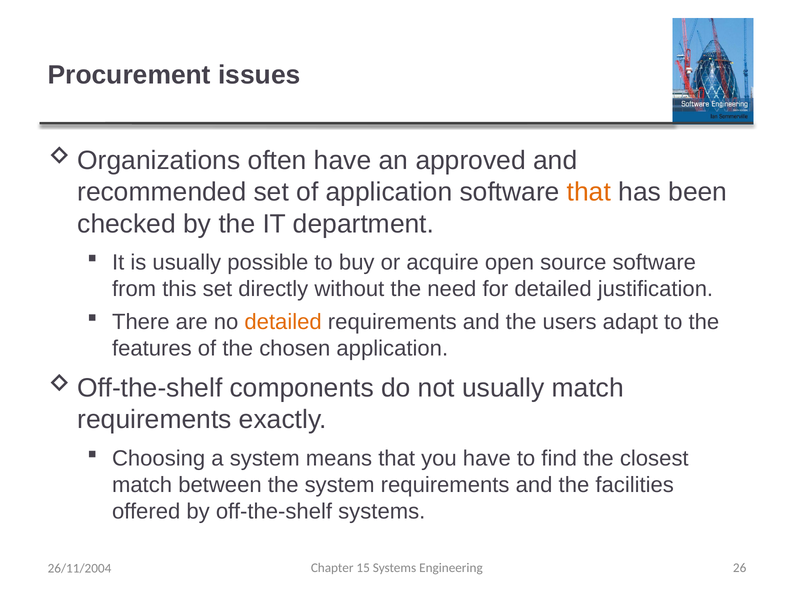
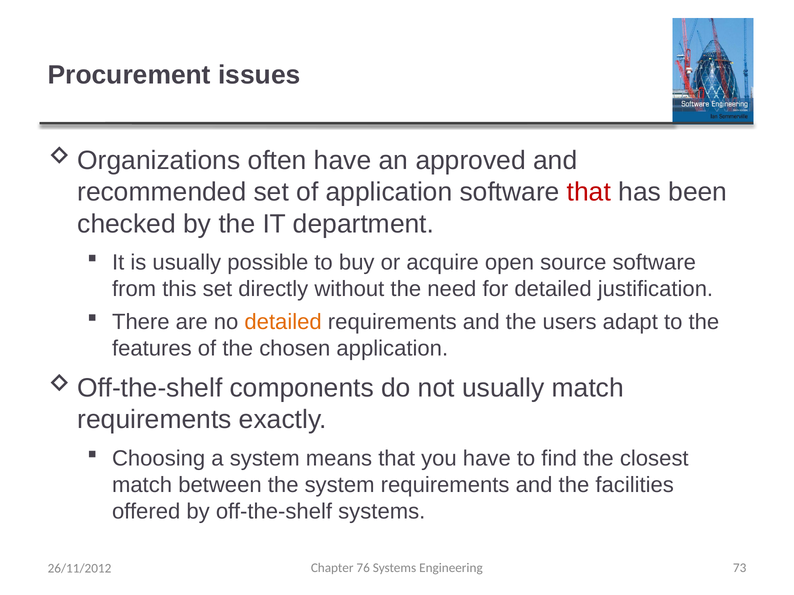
that colour: orange -> red (589, 192)
15: 15 -> 76 (363, 569)
26: 26 -> 73 (740, 569)
26/11/2004: 26/11/2004 -> 26/11/2012 (80, 569)
